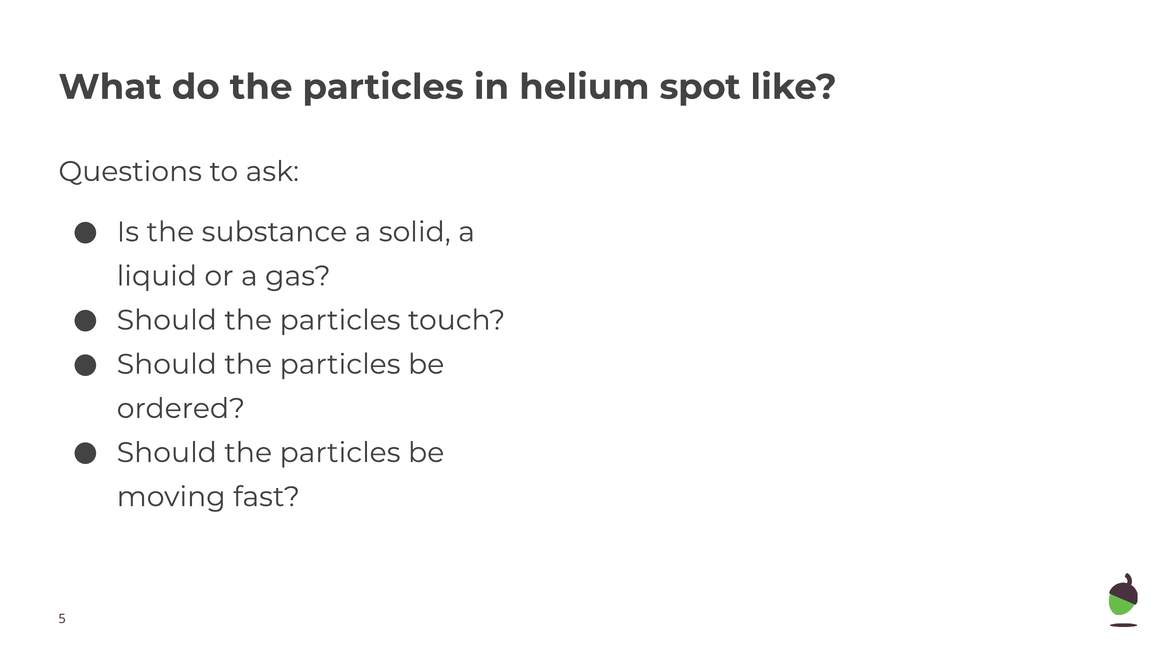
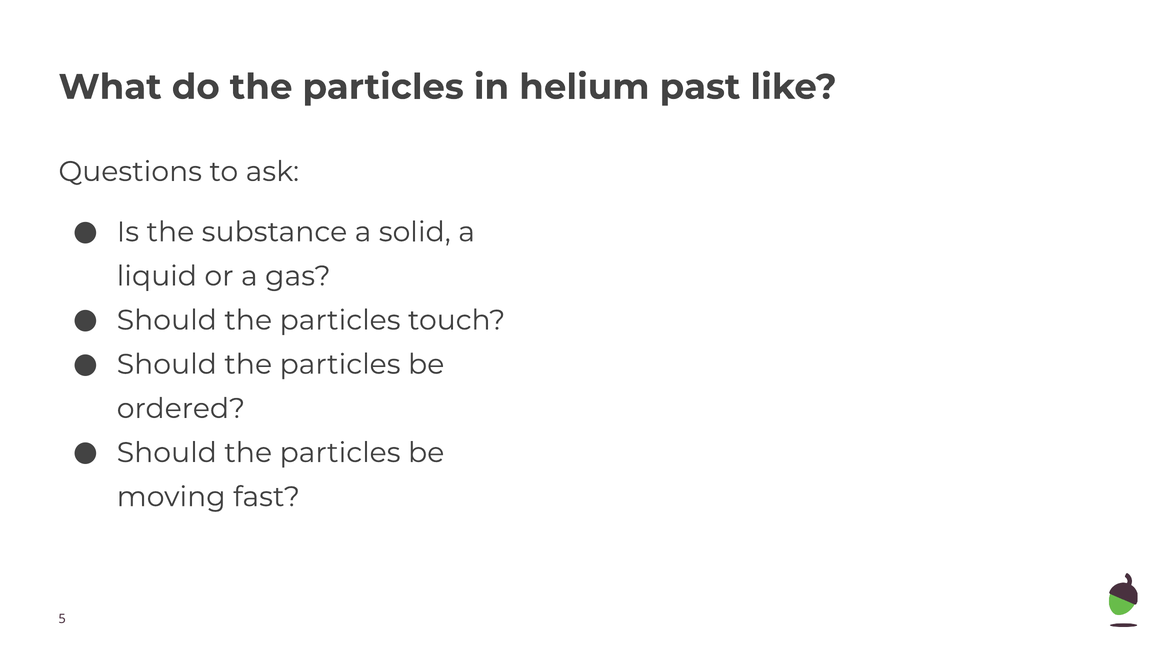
spot: spot -> past (700, 87)
